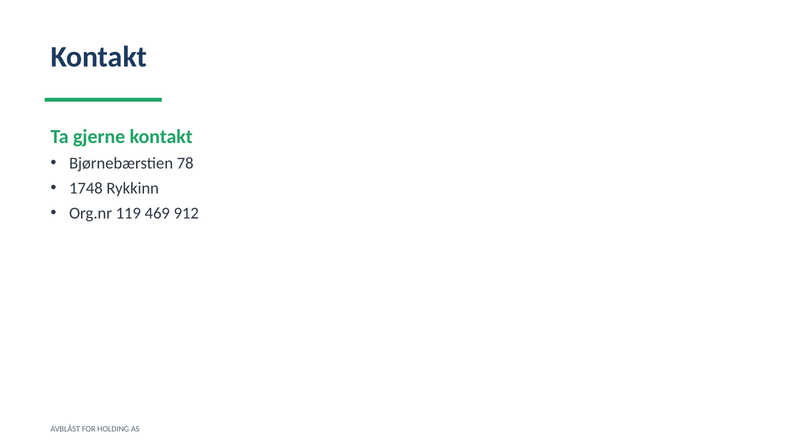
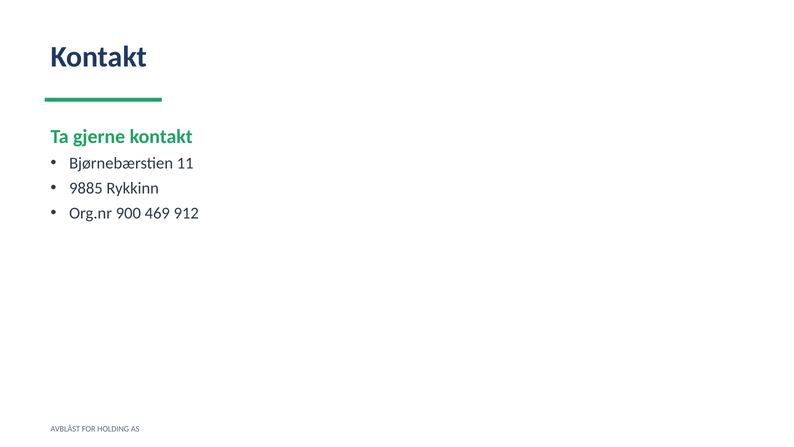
78: 78 -> 11 (185, 163)
1748: 1748 -> 9885 (86, 188)
119: 119 -> 900 (128, 213)
